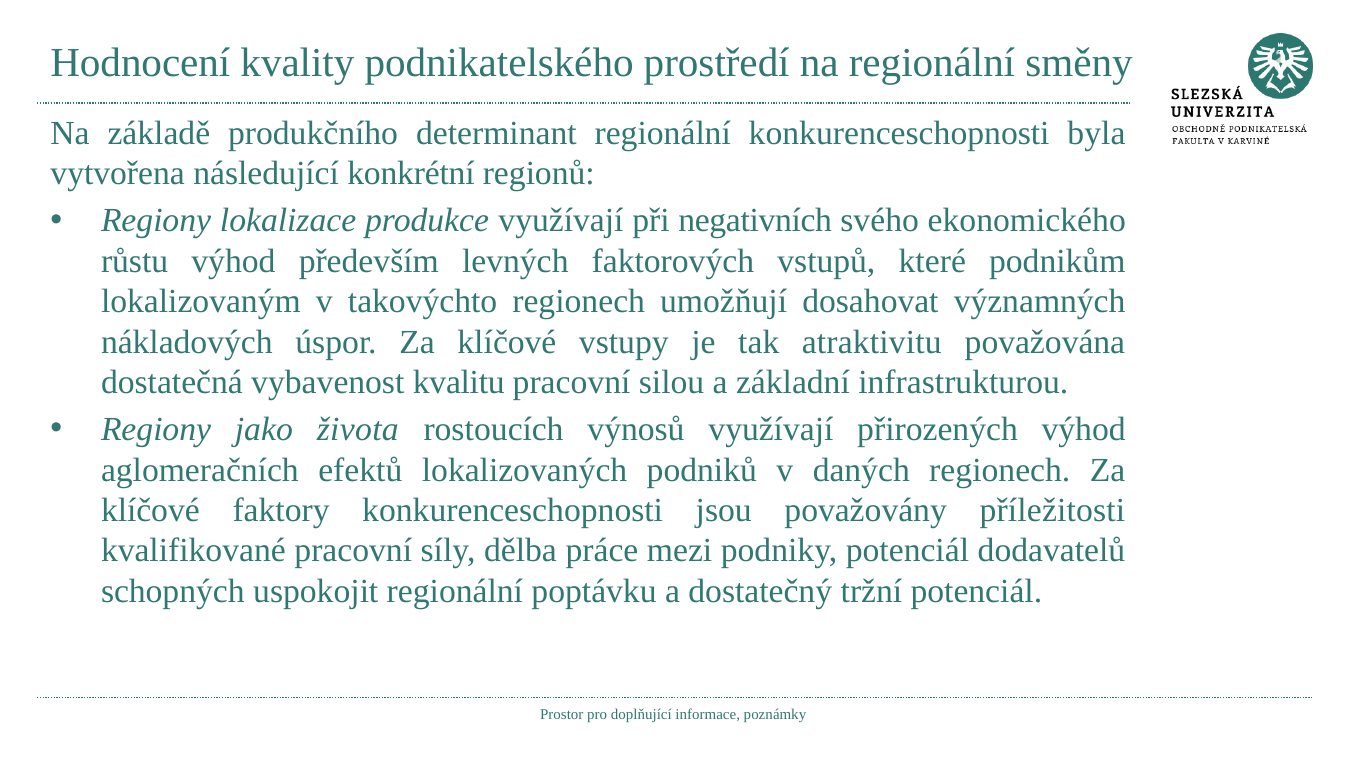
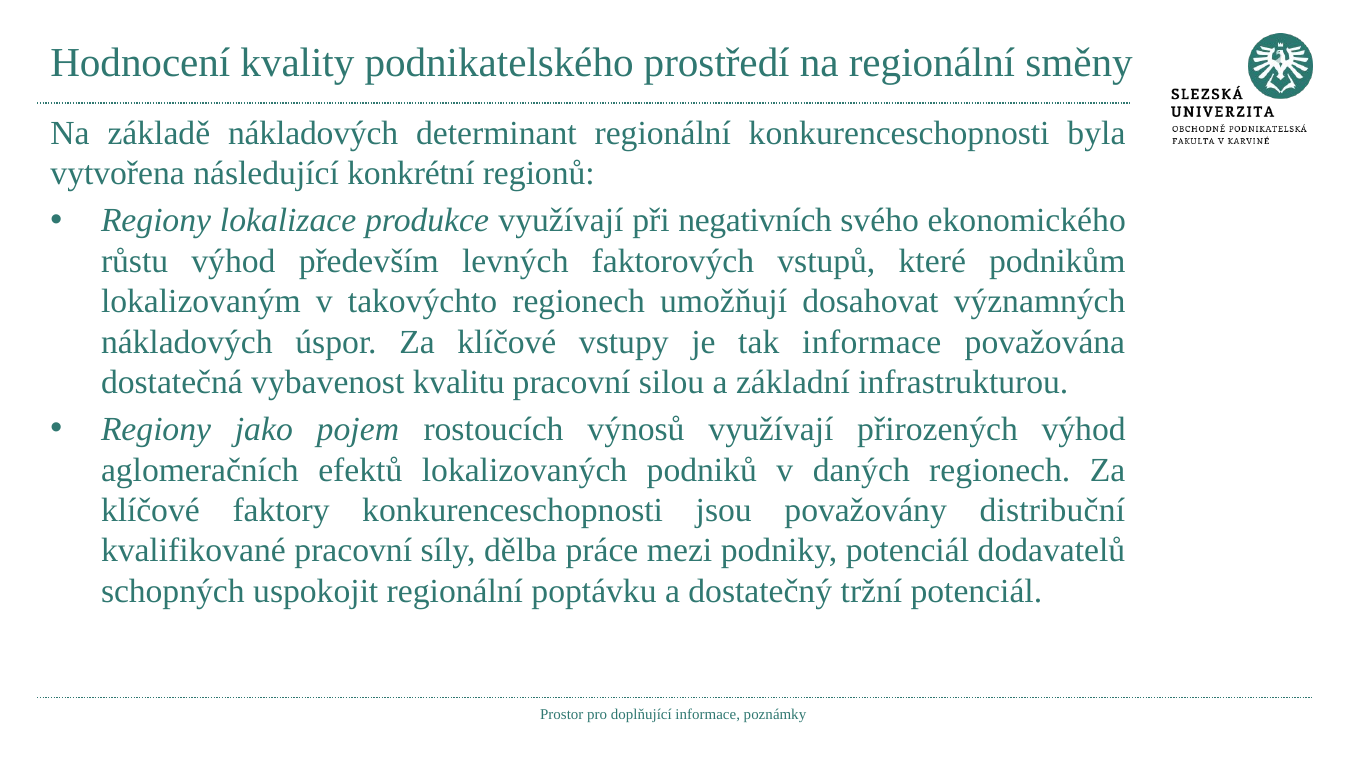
základě produkčního: produkčního -> nákladových (313, 133)
tak atraktivitu: atraktivitu -> informace (872, 342)
života: života -> pojem (358, 429)
příležitosti: příležitosti -> distribuční (1052, 510)
